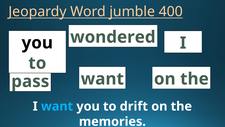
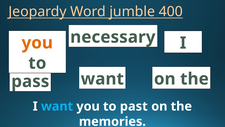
wondered: wondered -> necessary (113, 37)
you colour: black -> orange (37, 43)
drift: drift -> past (134, 106)
